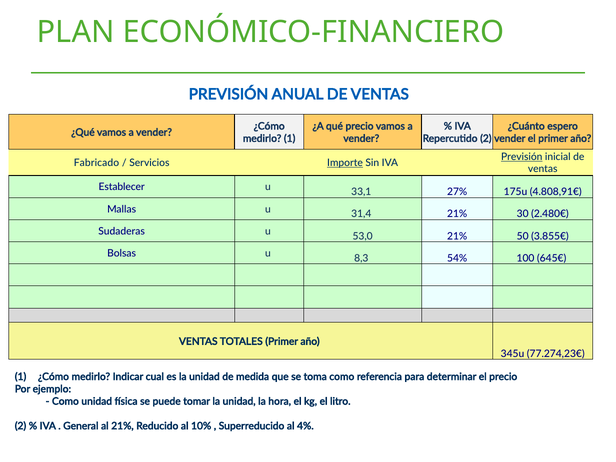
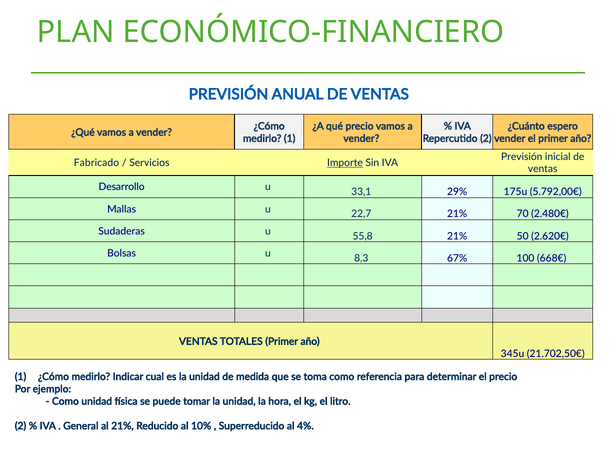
Previsión underline: present -> none (522, 157)
Establecer: Establecer -> Desarrollo (122, 187)
27%: 27% -> 29% (457, 192)
4.808,91€: 4.808,91€ -> 5.792,00€ (556, 192)
31,4: 31,4 -> 22,7 (361, 214)
30: 30 -> 70 (523, 214)
53,0: 53,0 -> 55,8 (363, 236)
3.855€: 3.855€ -> 2.620€ (550, 236)
54%: 54% -> 67% (457, 258)
645€: 645€ -> 668€ (552, 258)
77.274,23€: 77.274,23€ -> 21.702,50€ (556, 354)
